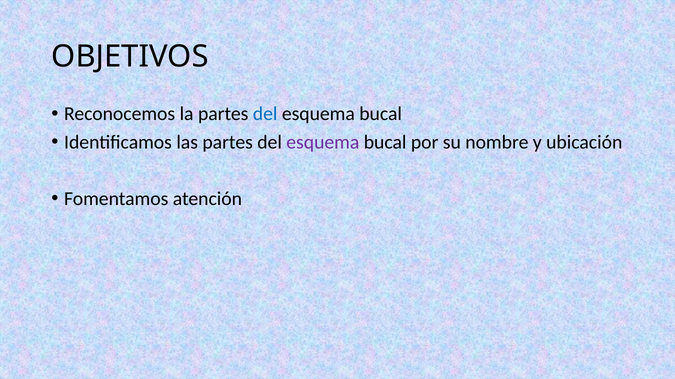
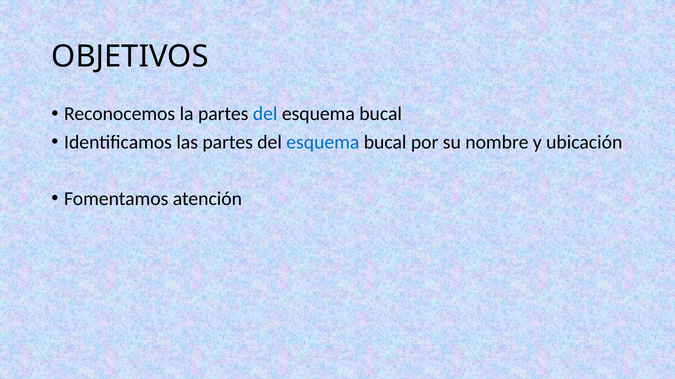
esquema colour: purple -> blue (323, 142)
